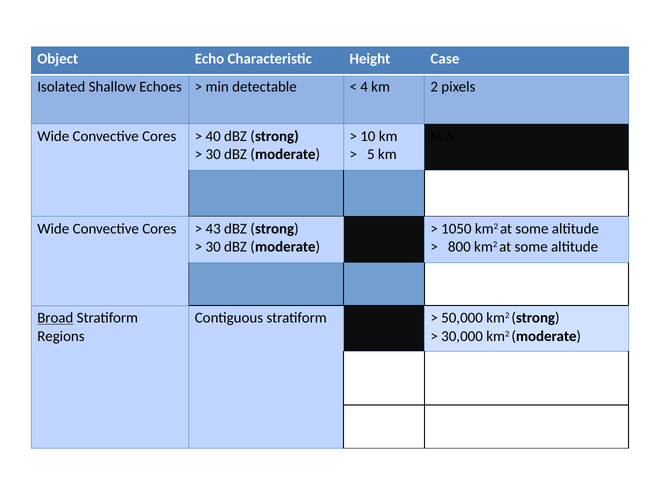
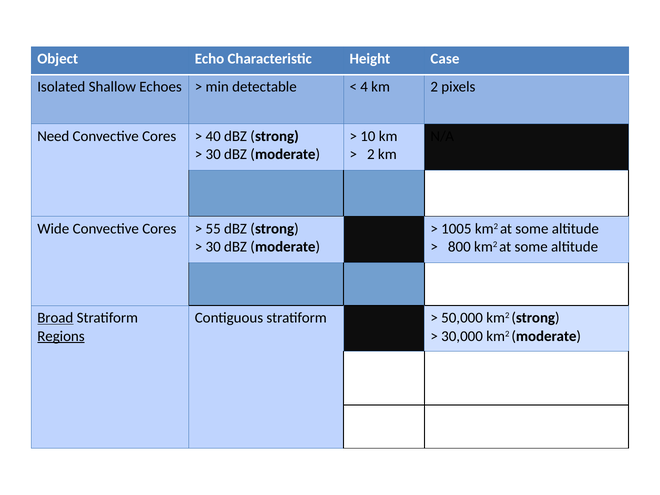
Wide: Wide -> Need (53, 136)
5: 5 -> 2 (371, 155)
43: 43 -> 55 (213, 229)
1050: 1050 -> 1005 (456, 229)
Regions underline: none -> present (61, 336)
